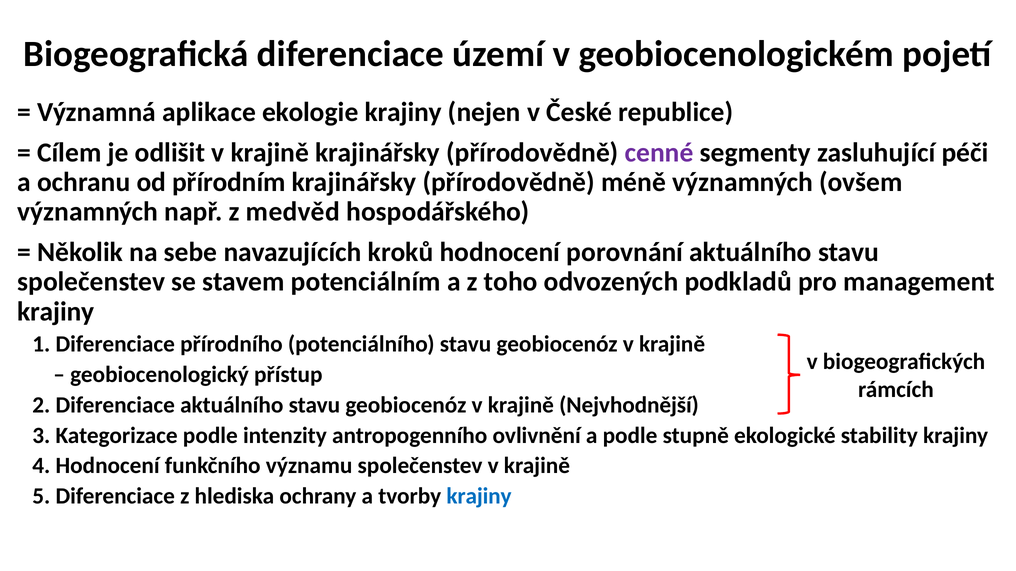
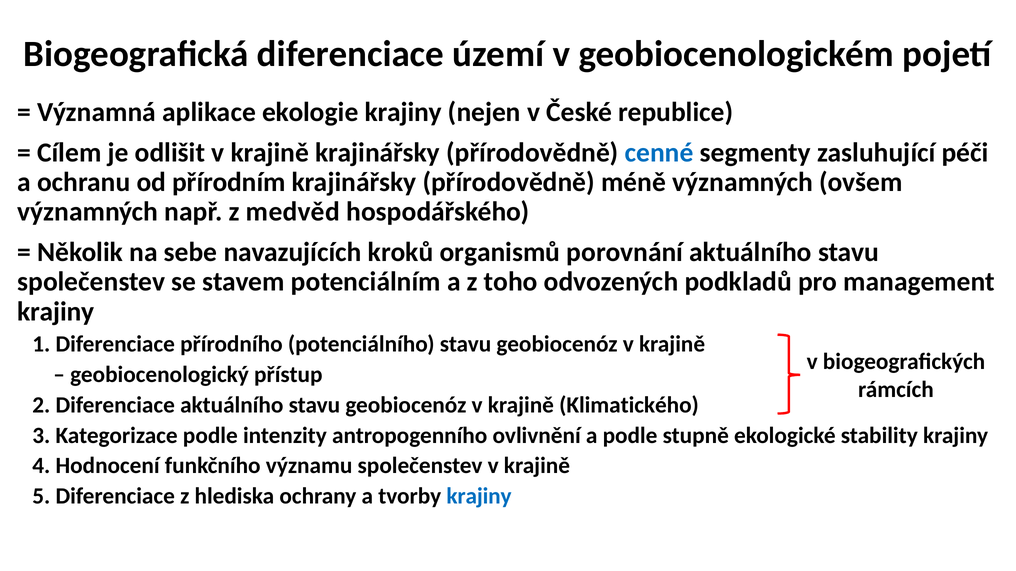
cenné colour: purple -> blue (659, 153)
kroků hodnocení: hodnocení -> organismů (500, 252)
Nejvhodnější: Nejvhodnější -> Klimatického (629, 405)
